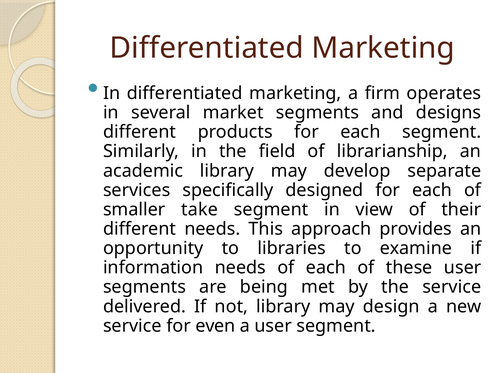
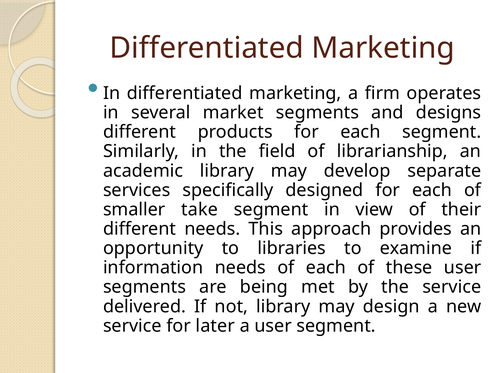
even: even -> later (215, 326)
